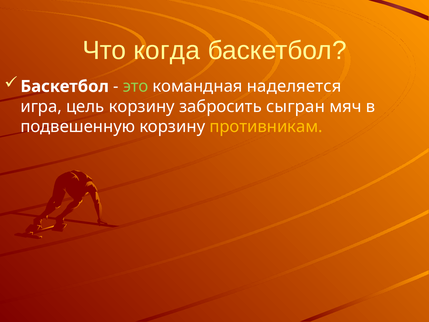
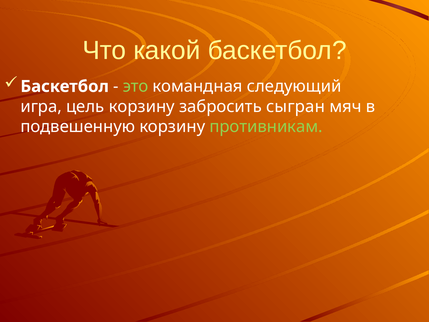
когда: когда -> какой (167, 50)
наделяется: наделяется -> следующий (294, 86)
противникам colour: yellow -> light green (266, 126)
